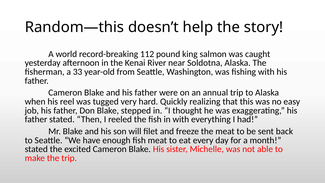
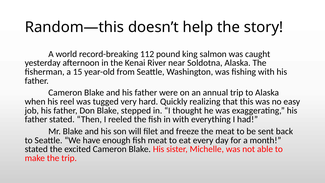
33: 33 -> 15 (78, 72)
